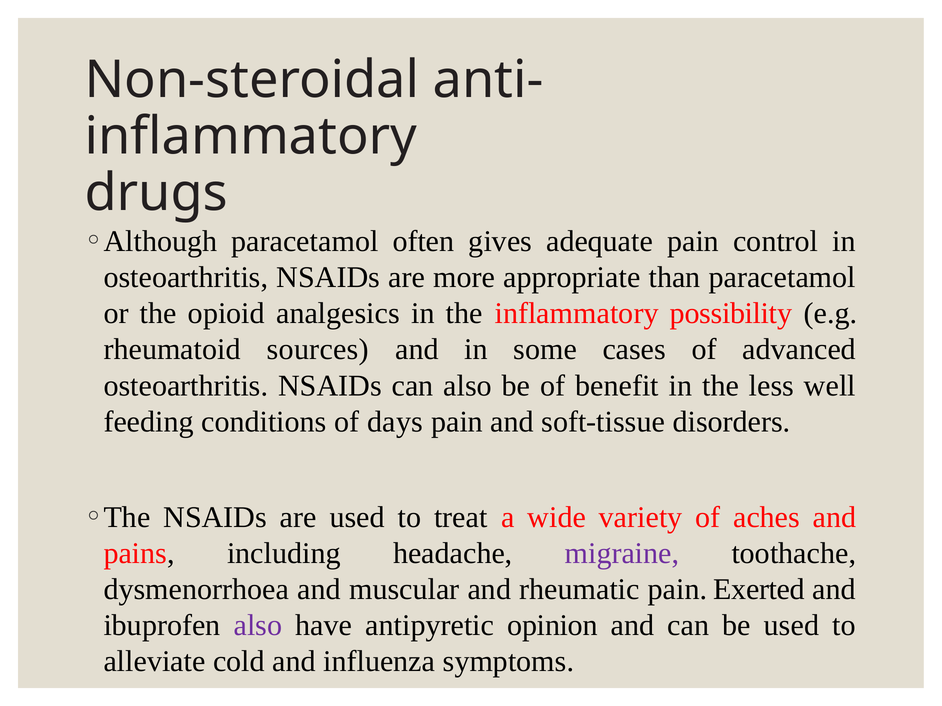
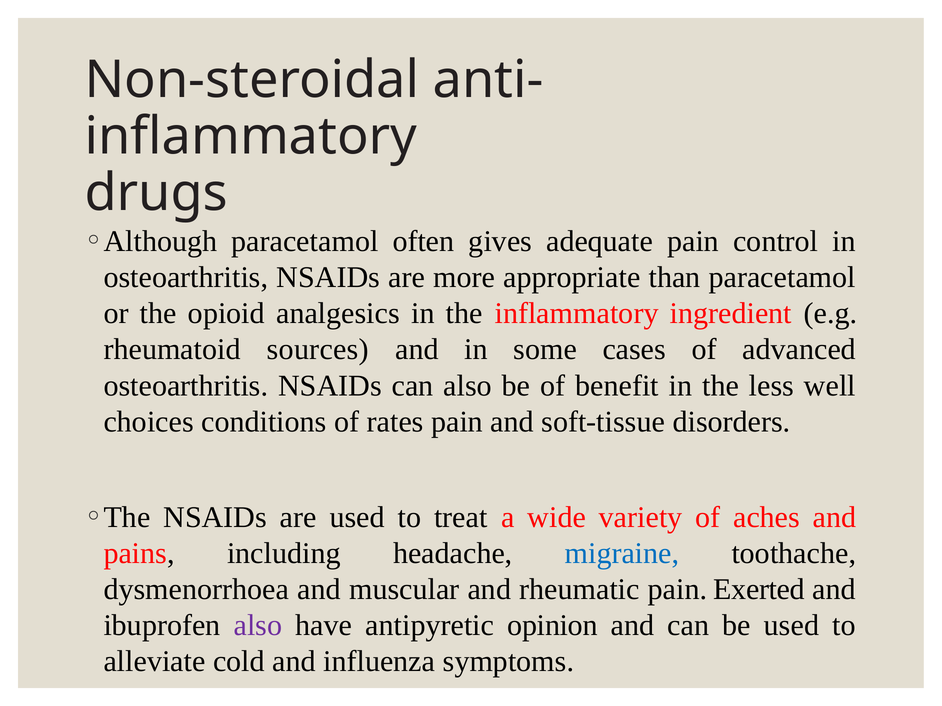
possibility: possibility -> ingredient (731, 314)
feeding: feeding -> choices (149, 422)
days: days -> rates (395, 422)
migraine colour: purple -> blue (622, 554)
